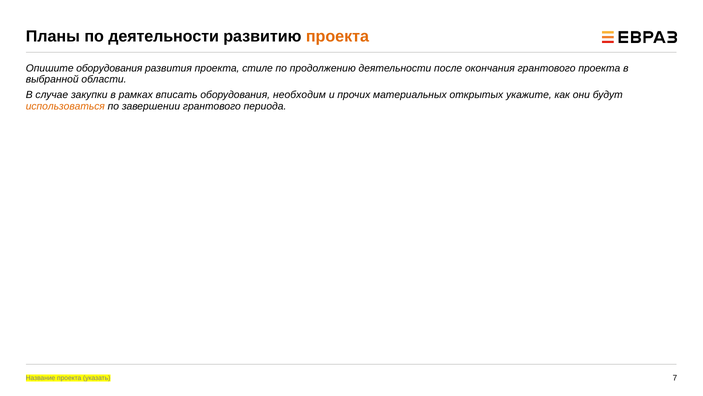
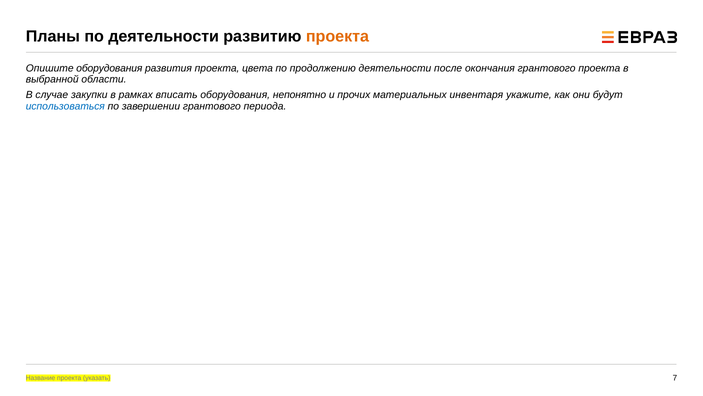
стиле: стиле -> цвета (258, 68)
необходим: необходим -> непонятно (300, 95)
открытых: открытых -> инвентаря (476, 95)
использоваться colour: orange -> blue (65, 106)
